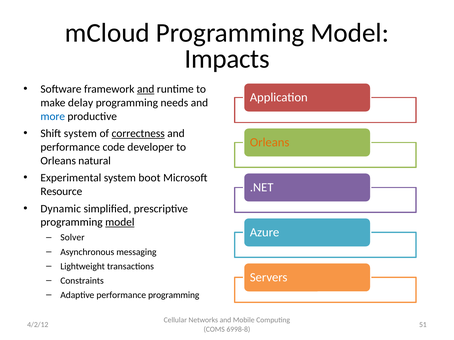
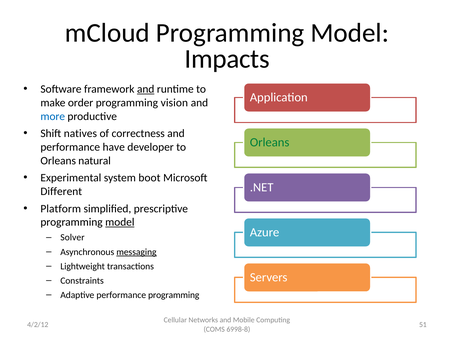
delay: delay -> order (81, 103)
needs: needs -> vision (174, 103)
Shift system: system -> natives (80, 134)
correctness underline: present -> none (138, 134)
Orleans colour: orange -> green (270, 143)
code: code -> have (114, 147)
Resource: Resource -> Different (61, 192)
Dynamic: Dynamic -> Platform (61, 209)
messaging underline: none -> present (136, 252)
